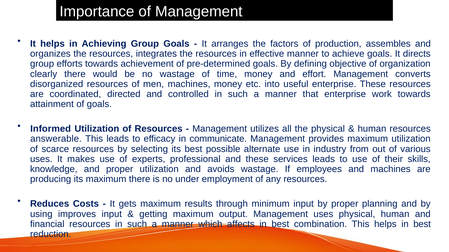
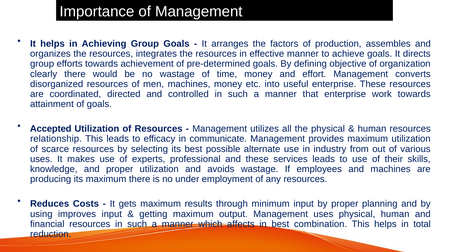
Informed: Informed -> Accepted (51, 129)
answerable: answerable -> relationship (56, 139)
helps in best: best -> total (422, 225)
